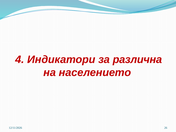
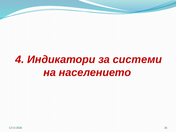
различна: различна -> системи (137, 60)
